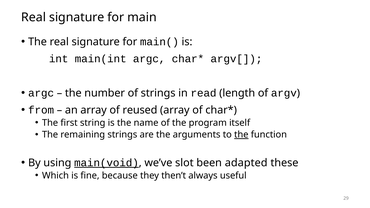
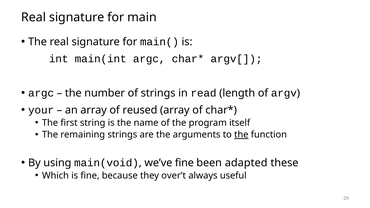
from: from -> your (41, 110)
main(void underline: present -> none (106, 163)
we’ve slot: slot -> fine (184, 163)
then’t: then’t -> over’t (174, 176)
